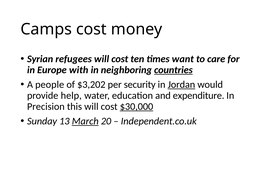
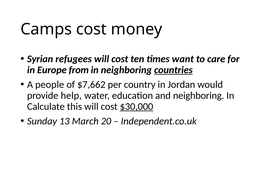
with: with -> from (79, 70)
$3,202: $3,202 -> $7,662 (91, 84)
security: security -> country (140, 84)
Jordan underline: present -> none (181, 84)
and expenditure: expenditure -> neighboring (199, 95)
Precision: Precision -> Calculate (46, 106)
March underline: present -> none (85, 121)
